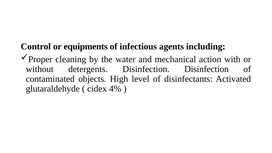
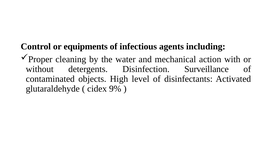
Disinfection Disinfection: Disinfection -> Surveillance (207, 69)
4%: 4% -> 9% (115, 89)
